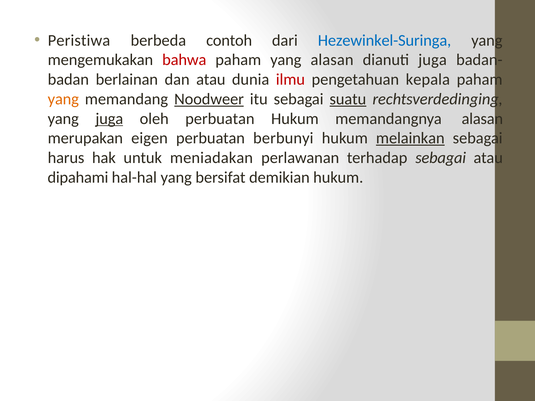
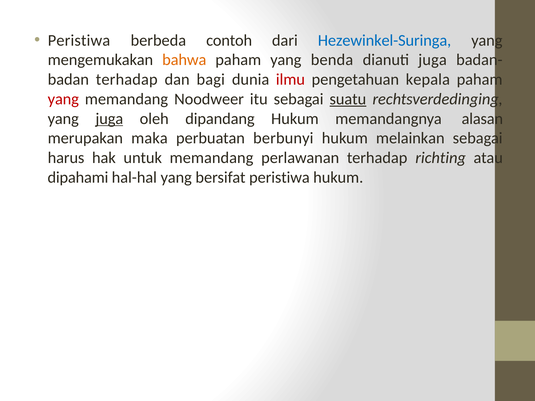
bahwa colour: red -> orange (184, 60)
yang alasan: alasan -> benda (332, 60)
berlainan: berlainan -> terhadap (127, 80)
dan atau: atau -> bagi (211, 80)
yang colour: orange -> red (63, 99)
Noodweer underline: present -> none (209, 99)
oleh perbuatan: perbuatan -> dipandang (220, 119)
eigen: eigen -> maka (149, 138)
melainkan underline: present -> none (410, 138)
untuk meniadakan: meniadakan -> memandang (212, 158)
terhadap sebagai: sebagai -> richting (441, 158)
bersifat demikian: demikian -> peristiwa (279, 177)
